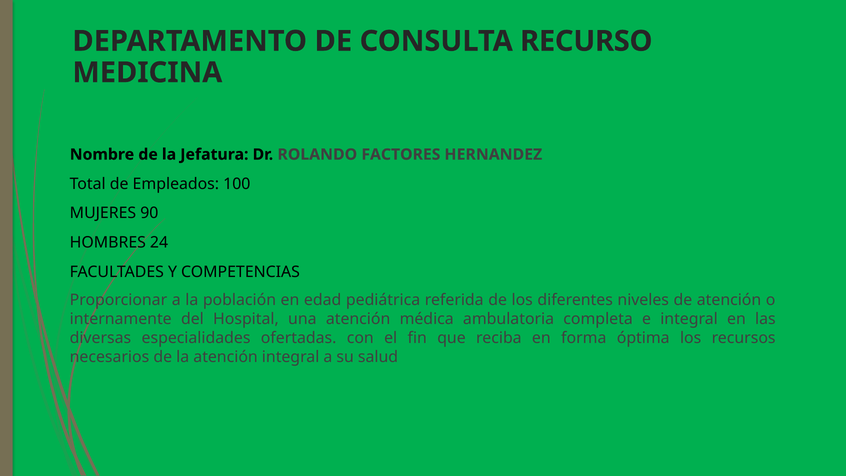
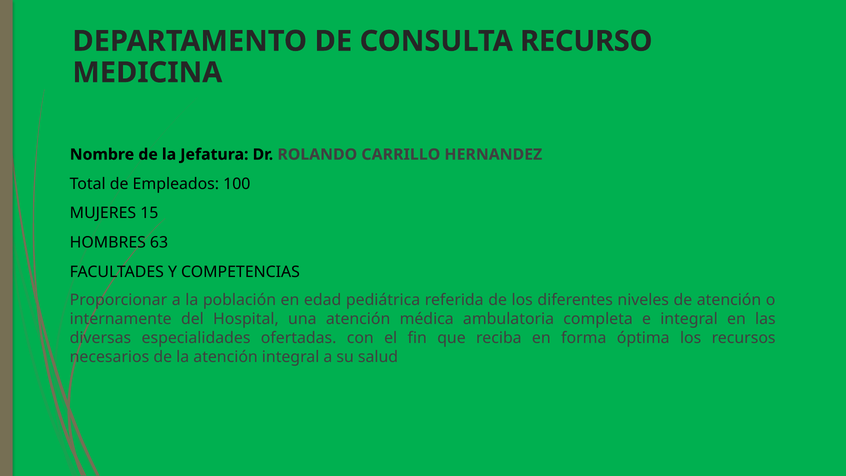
FACTORES: FACTORES -> CARRILLO (401, 154)
90: 90 -> 15 (149, 213)
24: 24 -> 63 (159, 243)
